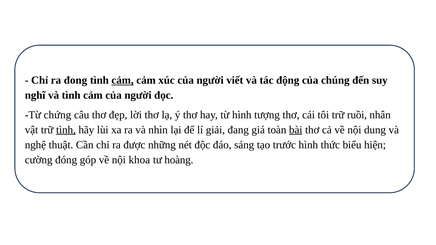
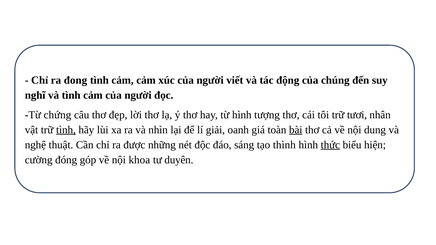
cảm underline: present -> none (123, 80)
ruồi: ruồi -> tươi (357, 115)
đang: đang -> oanh (238, 130)
trước: trước -> thình (284, 145)
thức underline: none -> present (330, 145)
hoàng: hoàng -> duyên (179, 160)
